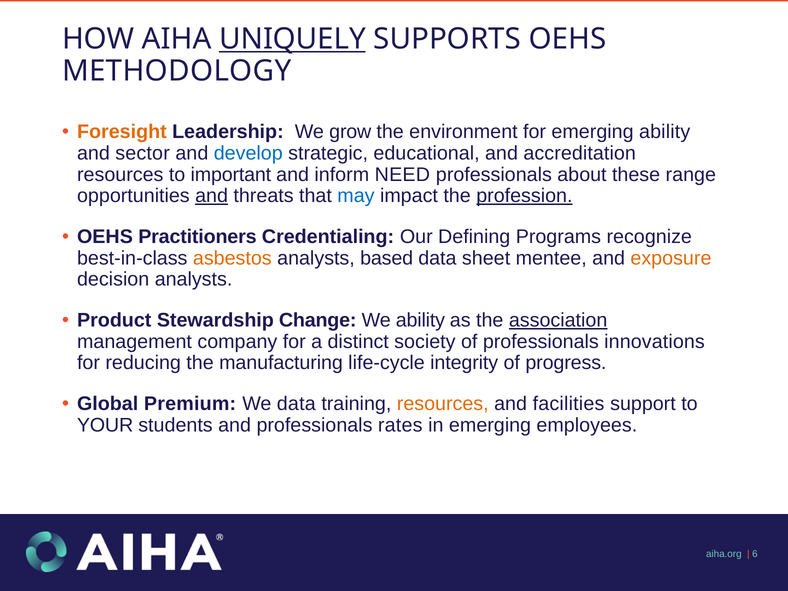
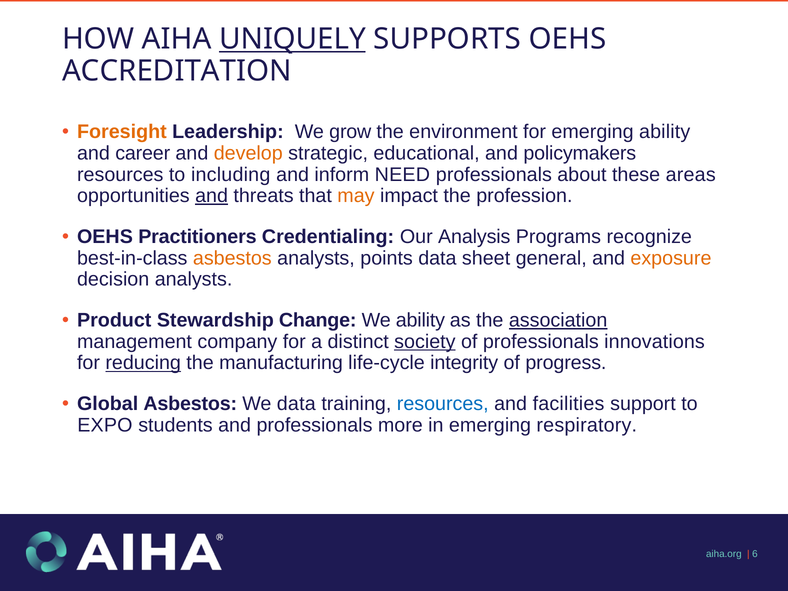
METHODOLOGY: METHODOLOGY -> ACCREDITATION (177, 71)
sector: sector -> career (143, 153)
develop colour: blue -> orange (248, 153)
accreditation: accreditation -> policymakers (580, 153)
important: important -> including (231, 175)
range: range -> areas (691, 175)
may colour: blue -> orange (356, 196)
profession underline: present -> none (524, 196)
Defining: Defining -> Analysis (474, 237)
based: based -> points (387, 258)
mentee: mentee -> general (551, 258)
society underline: none -> present (425, 342)
reducing underline: none -> present (143, 363)
Global Premium: Premium -> Asbestos (190, 404)
resources colour: orange -> blue (443, 404)
YOUR: YOUR -> EXPO (105, 425)
rates: rates -> more (400, 425)
employees: employees -> respiratory (587, 425)
